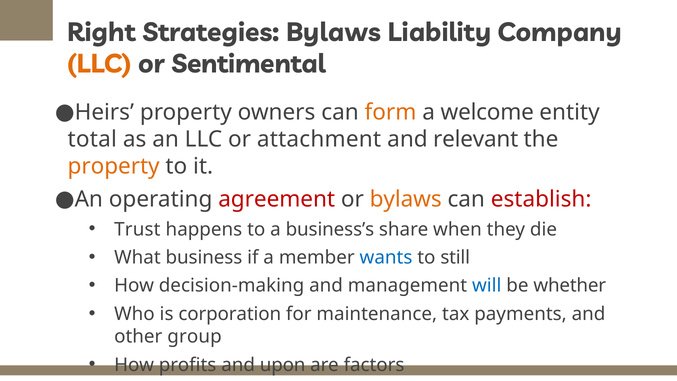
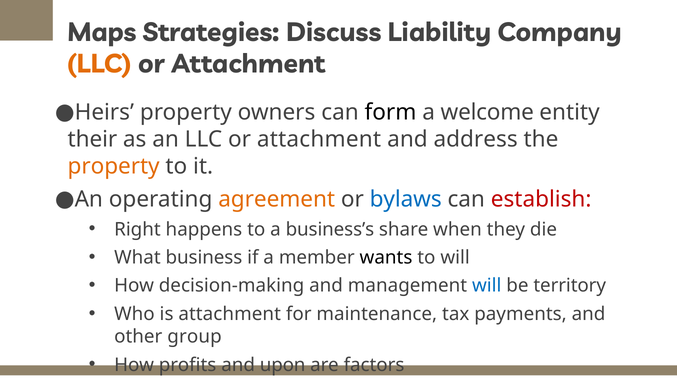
Right: Right -> Maps (102, 32)
Strategies Bylaws: Bylaws -> Discuss (334, 32)
Sentimental: Sentimental -> Attachment (249, 64)
form colour: orange -> black (390, 112)
total: total -> their (92, 139)
relevant: relevant -> address (476, 139)
agreement colour: red -> orange (277, 199)
bylaws colour: orange -> blue (406, 199)
Trust: Trust -> Right (137, 229)
wants colour: blue -> black (386, 257)
to still: still -> will (455, 257)
whether: whether -> territory (570, 286)
is corporation: corporation -> attachment (230, 314)
